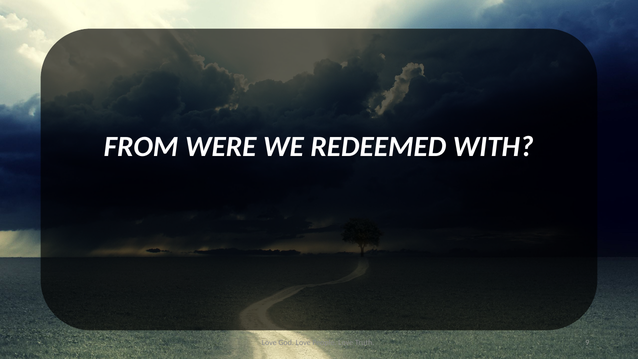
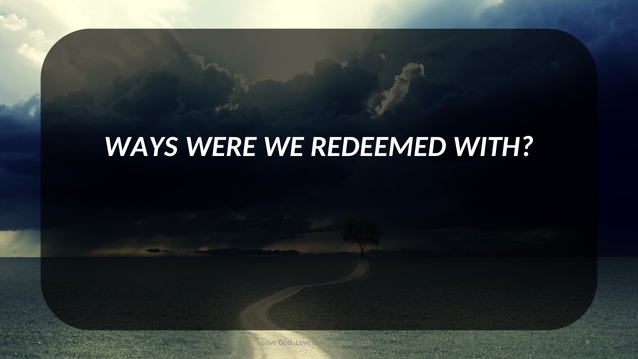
FROM: FROM -> WAYS (141, 146)
